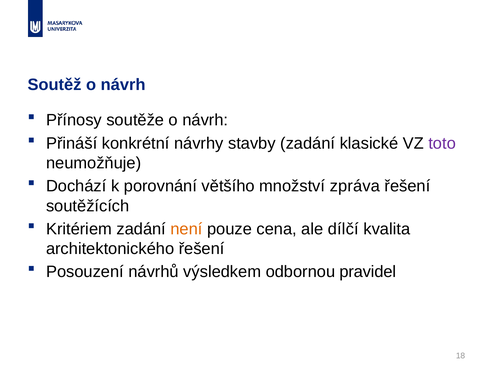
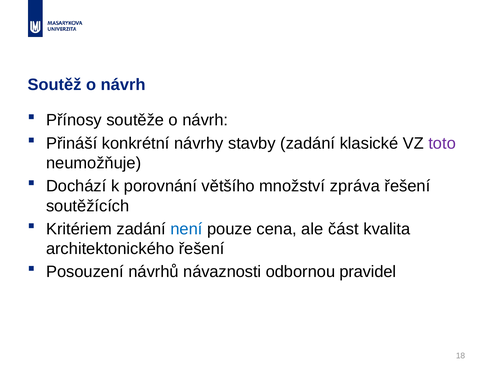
není colour: orange -> blue (186, 229)
dílčí: dílčí -> část (343, 229)
výsledkem: výsledkem -> návaznosti (222, 272)
